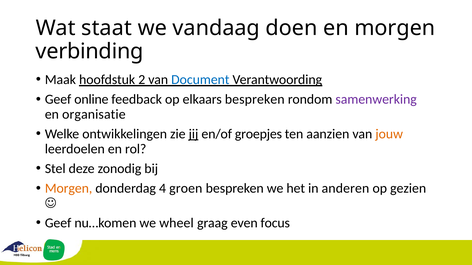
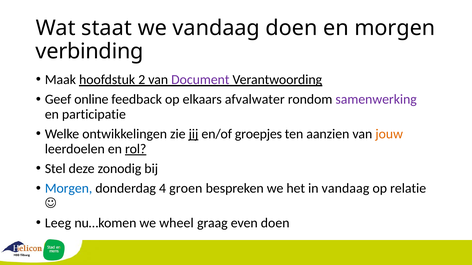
Document colour: blue -> purple (200, 80)
elkaars bespreken: bespreken -> afvalwater (255, 100)
organisatie: organisatie -> participatie (94, 114)
rol underline: none -> present (136, 149)
Morgen colour: orange -> blue (69, 189)
in anderen: anderen -> vandaag (345, 189)
gezien: gezien -> relatie (408, 189)
Geef: Geef -> Leeg (58, 223)
even focus: focus -> doen (275, 223)
